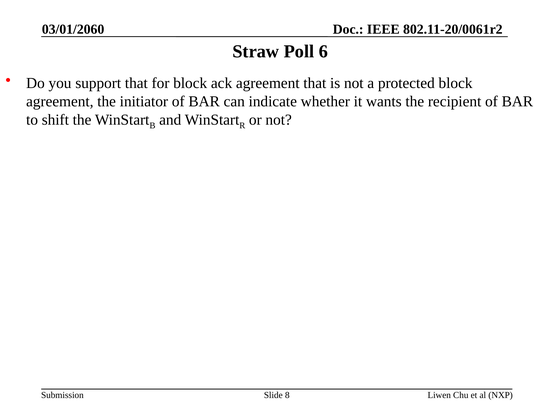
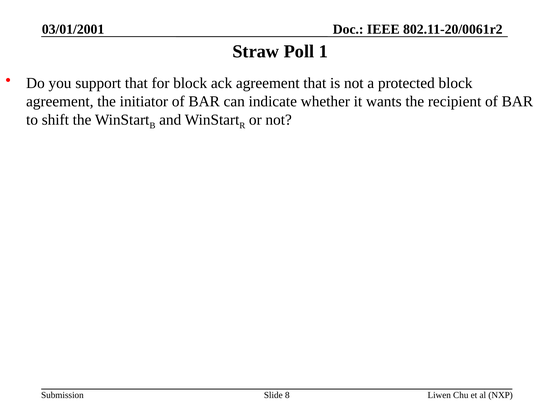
03/01/2060: 03/01/2060 -> 03/01/2001 (73, 29)
6: 6 -> 1 (323, 52)
